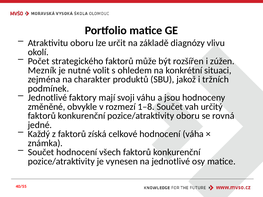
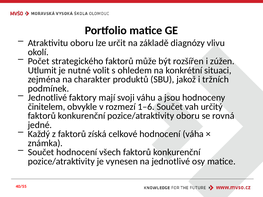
Mezník: Mezník -> Utlumit (42, 70)
změněné: změněné -> činitelem (47, 107)
1–8: 1–8 -> 1–6 (146, 107)
